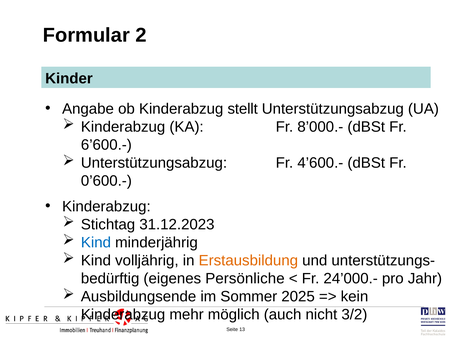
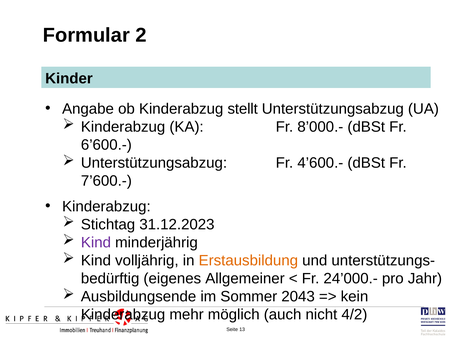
0’600.-: 0’600.- -> 7’600.- (106, 181)
Kind colour: blue -> purple (96, 243)
Persönliche: Persönliche -> Allgemeiner (245, 279)
2025: 2025 -> 2043 (298, 297)
3/2: 3/2 -> 4/2 (354, 315)
